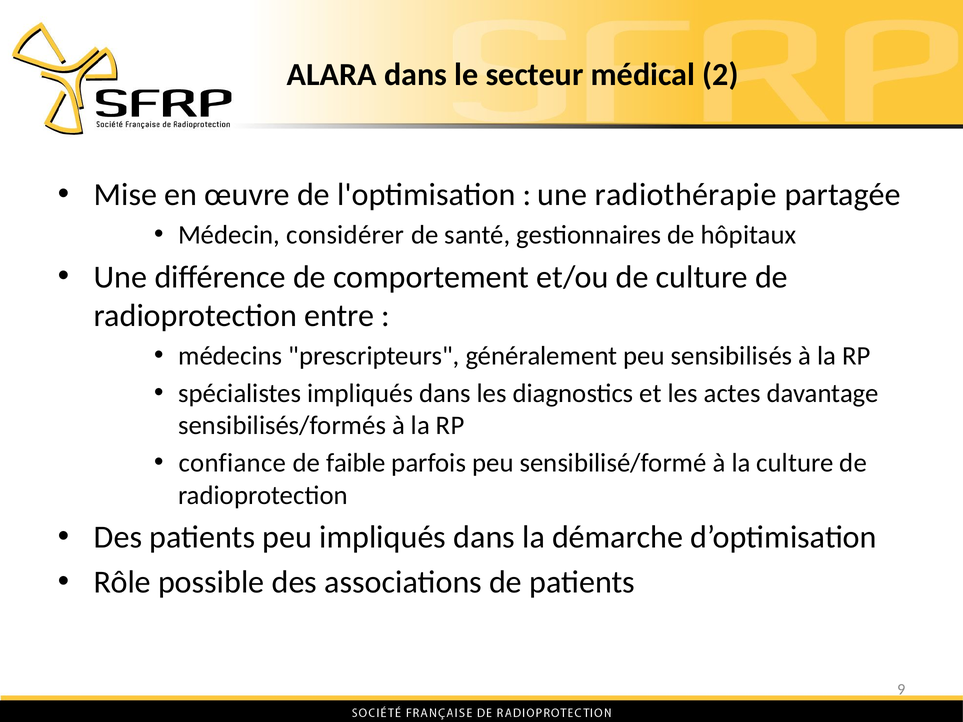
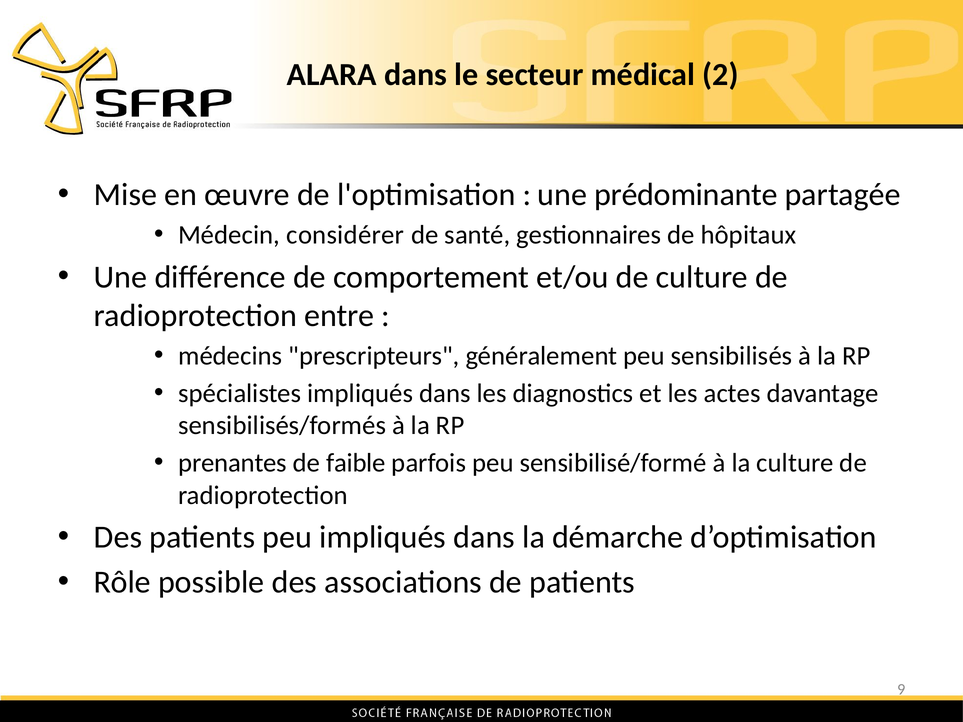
radiothérapie: radiothérapie -> prédominante (686, 195)
confiance: confiance -> prenantes (233, 463)
